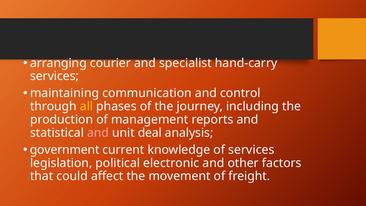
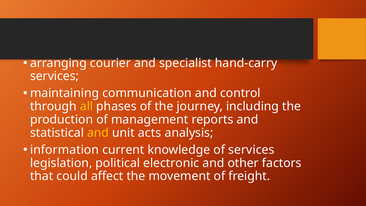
and colour: pink -> yellow (98, 133)
deal: deal -> acts (150, 133)
government: government -> information (65, 150)
